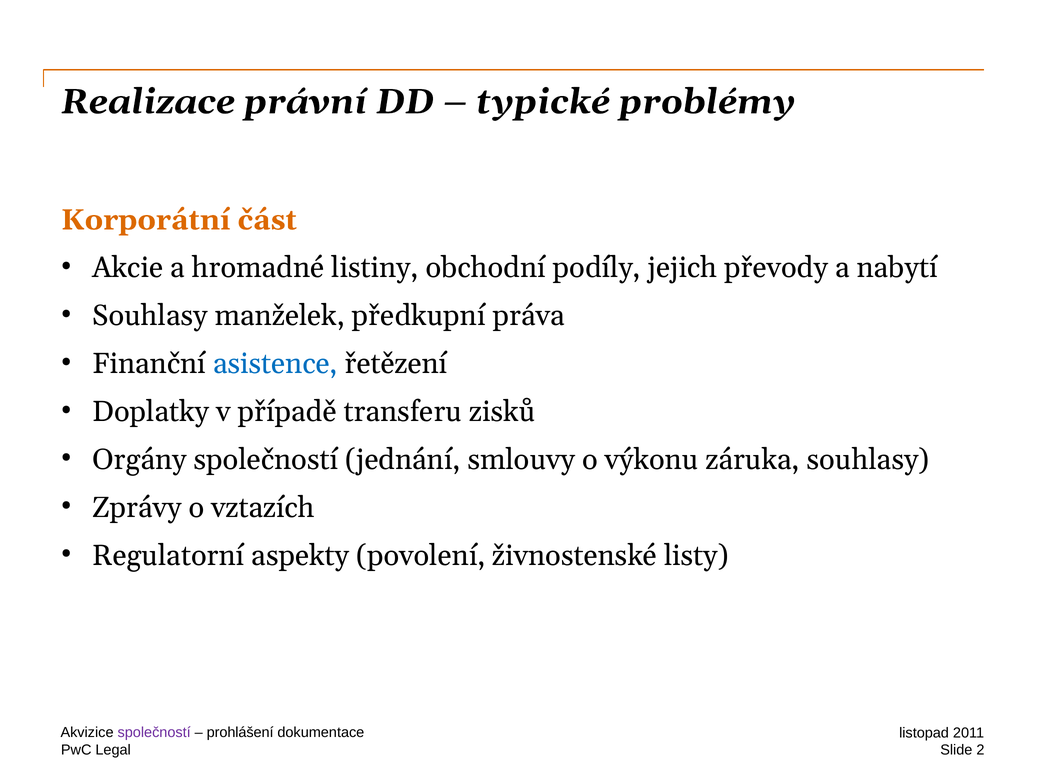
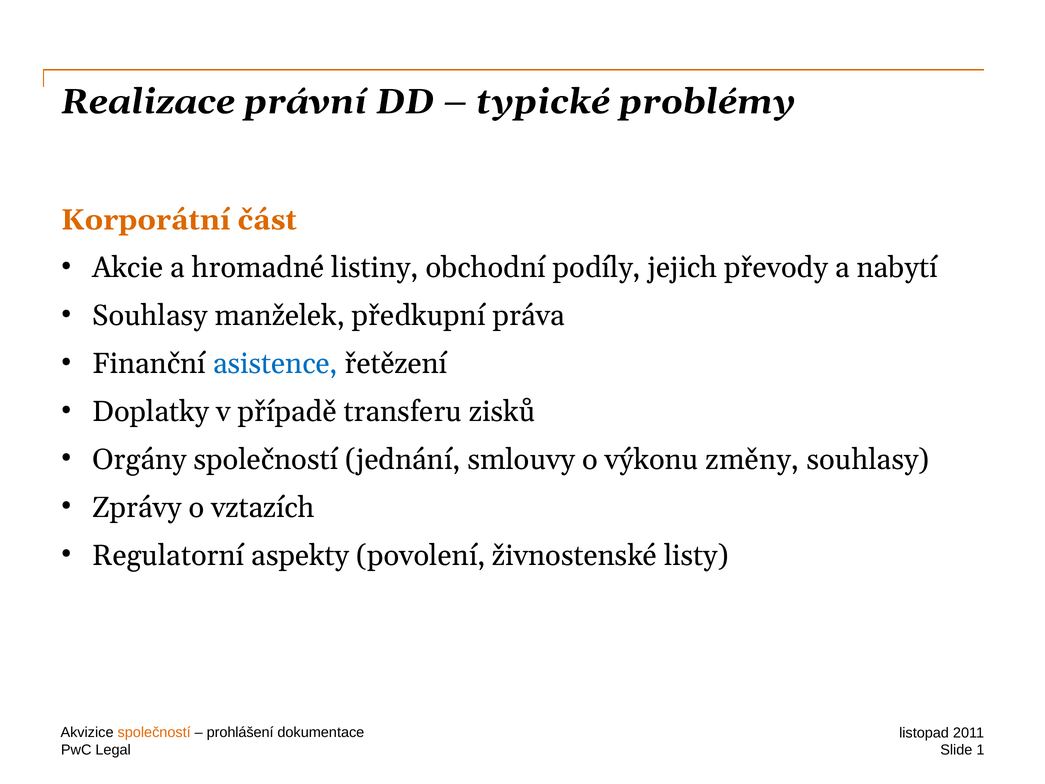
záruka: záruka -> změny (752, 459)
společností colour: purple -> orange (154, 732)
2: 2 -> 1 (980, 750)
